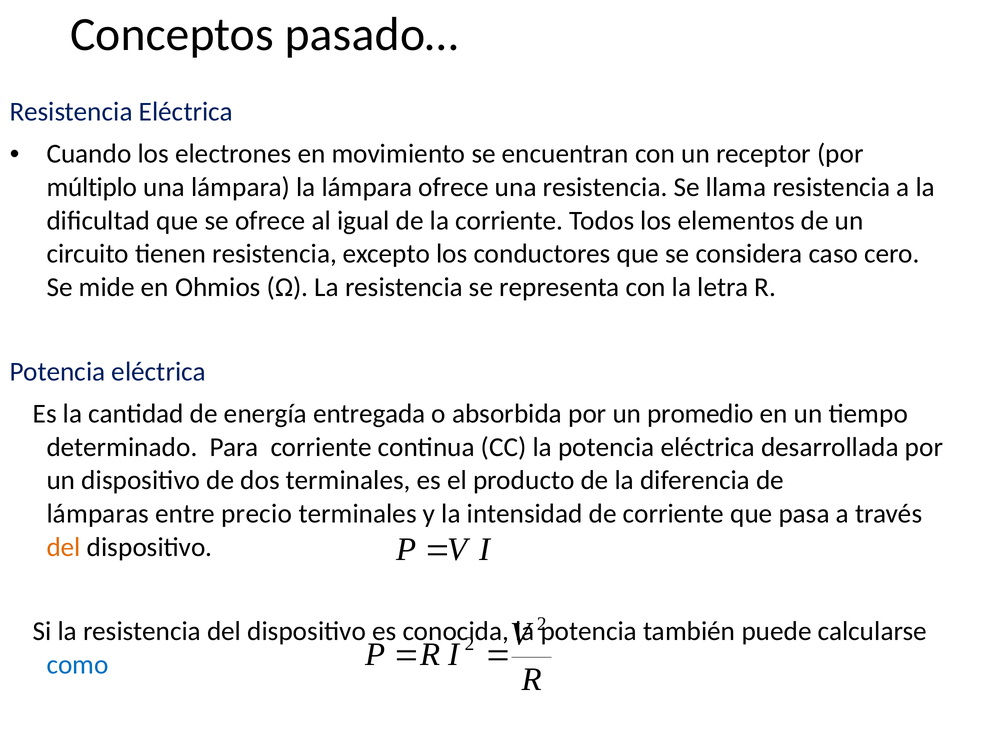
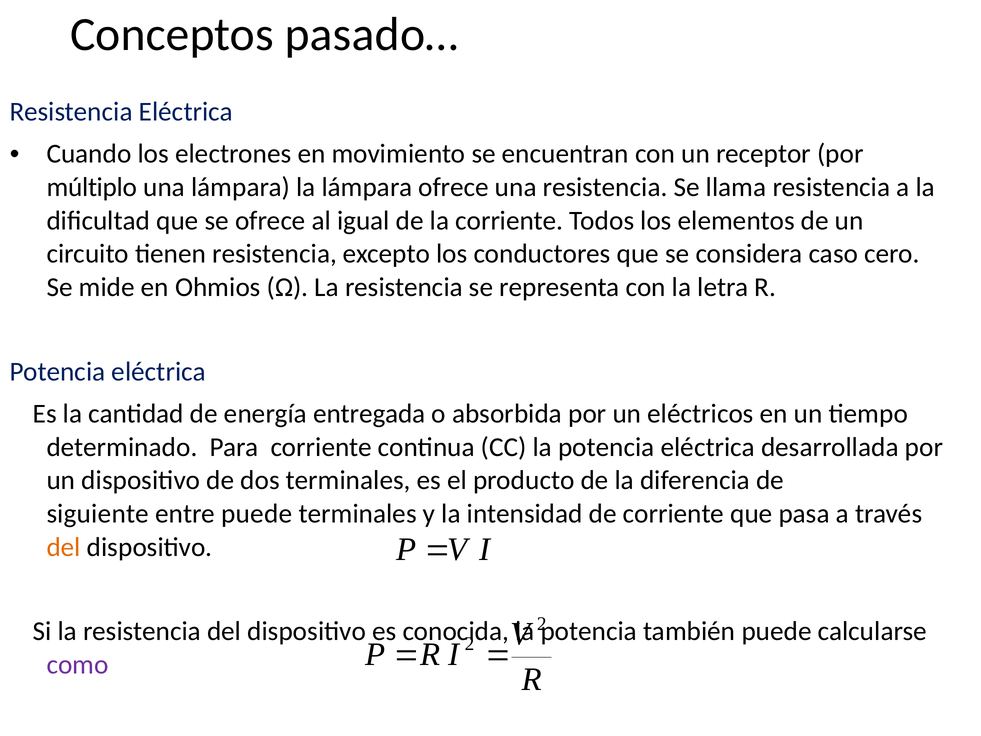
promedio: promedio -> eléctricos (700, 414)
lámparas: lámparas -> siguiente (98, 514)
entre precio: precio -> puede (257, 514)
como colour: blue -> purple (78, 665)
